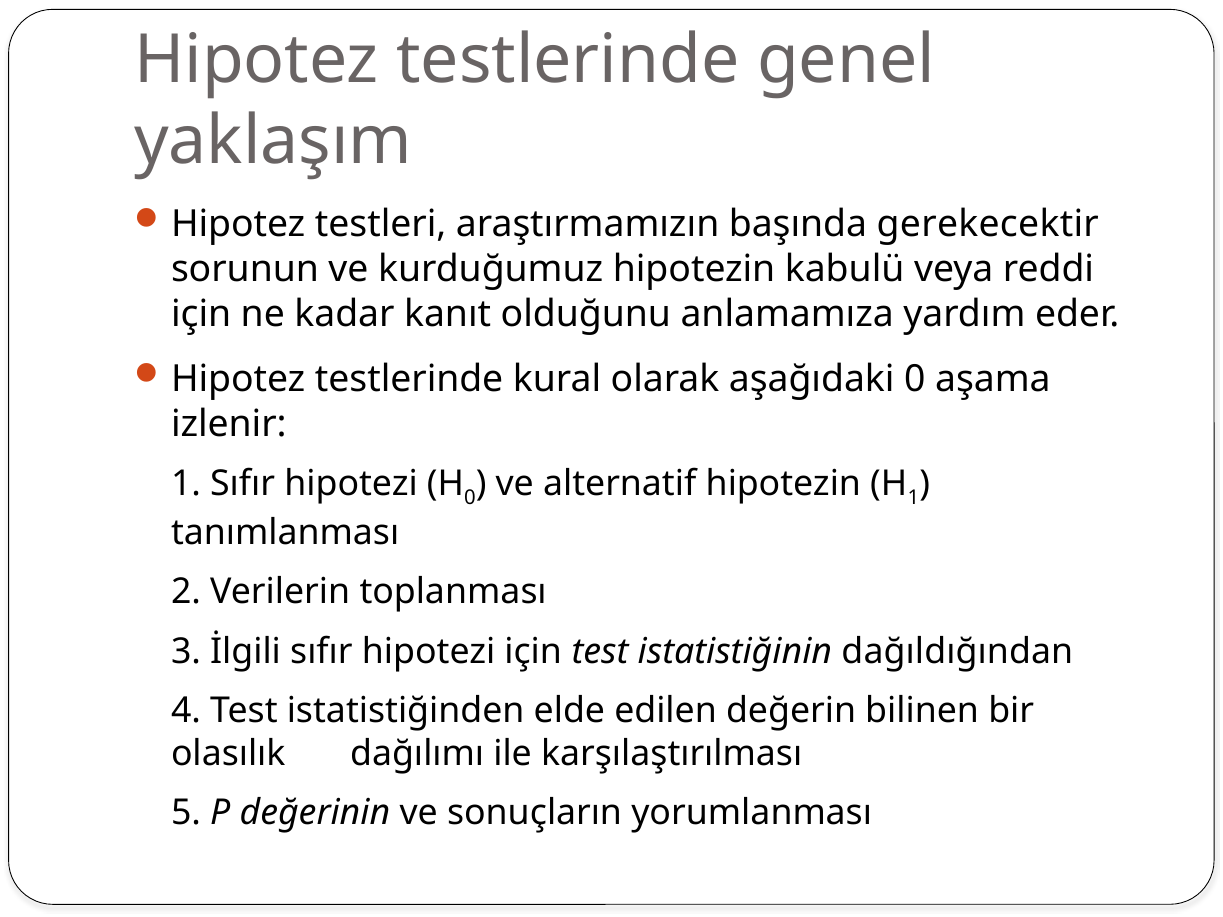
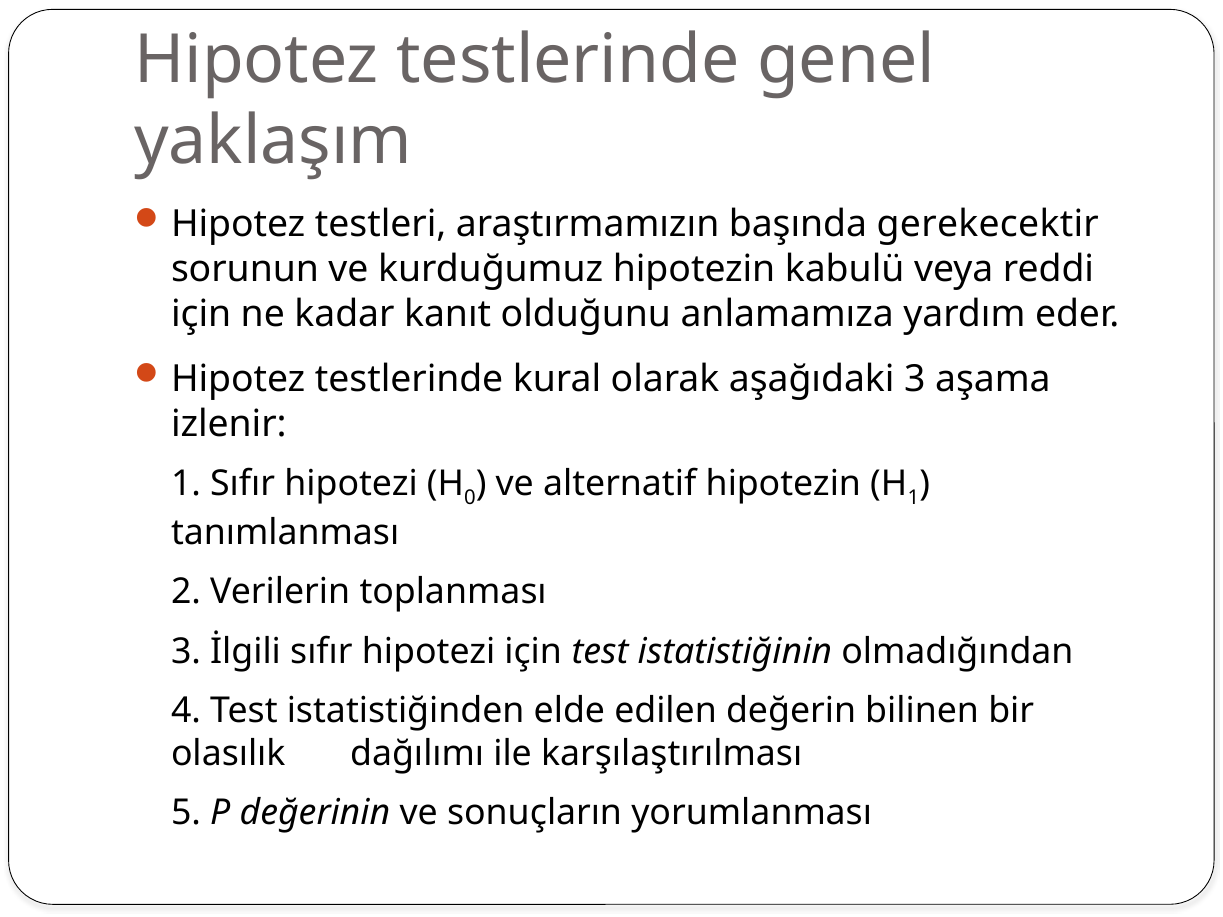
aşağıdaki 0: 0 -> 3 (915, 379)
dağıldığından: dağıldığından -> olmadığından (957, 651)
